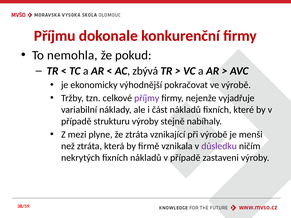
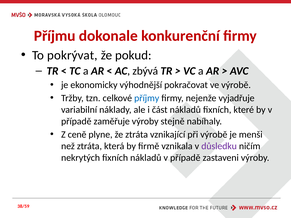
nemohla: nemohla -> pokrývat (72, 55)
příjmy colour: purple -> blue (147, 98)
strukturu: strukturu -> zaměřuje (112, 121)
mezi: mezi -> ceně (77, 135)
